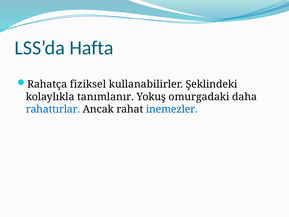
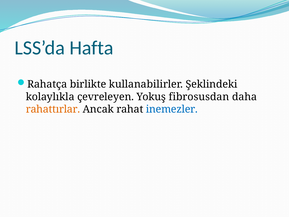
fiziksel: fiziksel -> birlikte (88, 84)
tanımlanır: tanımlanır -> çevreleyen (106, 97)
omurgadaki: omurgadaki -> fibrosusdan (199, 97)
rahattırlar colour: blue -> orange (53, 109)
